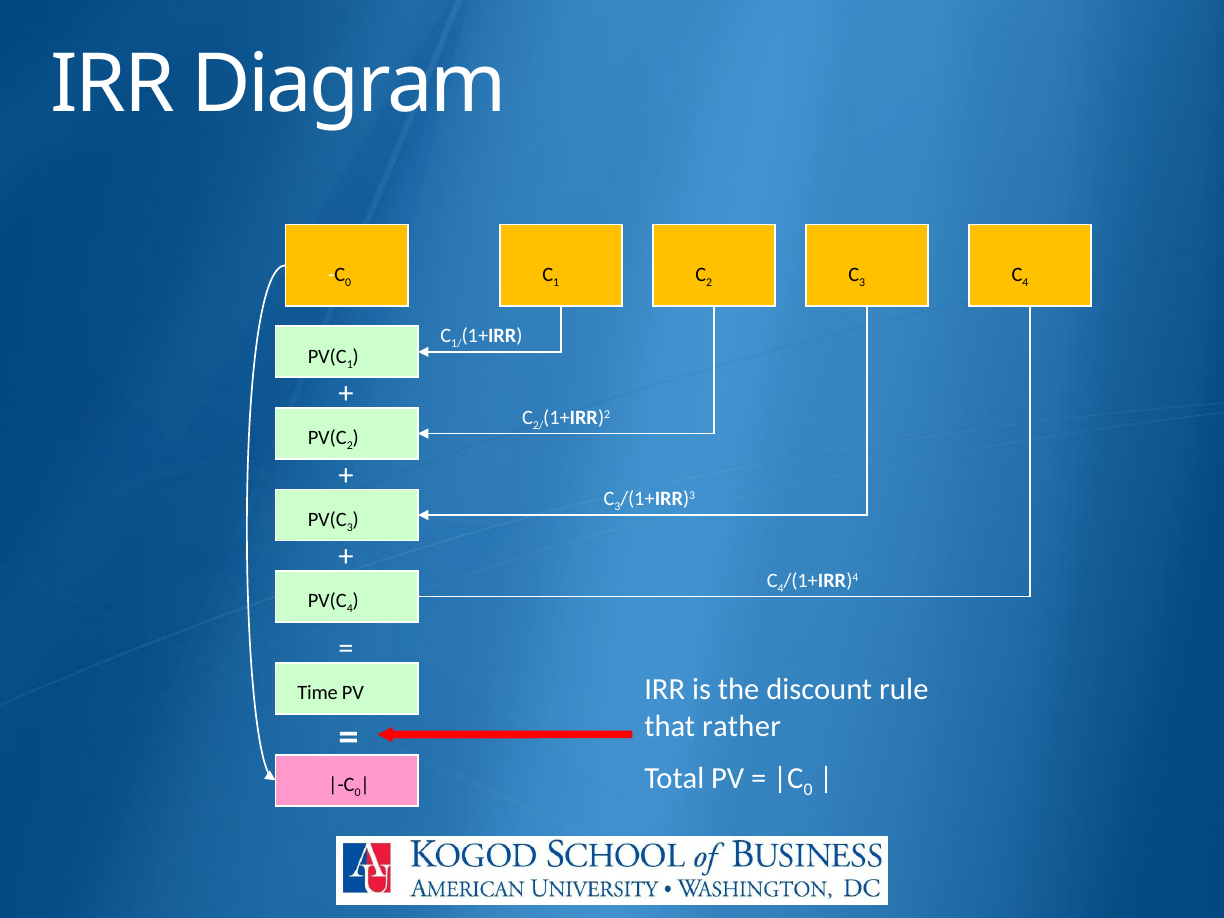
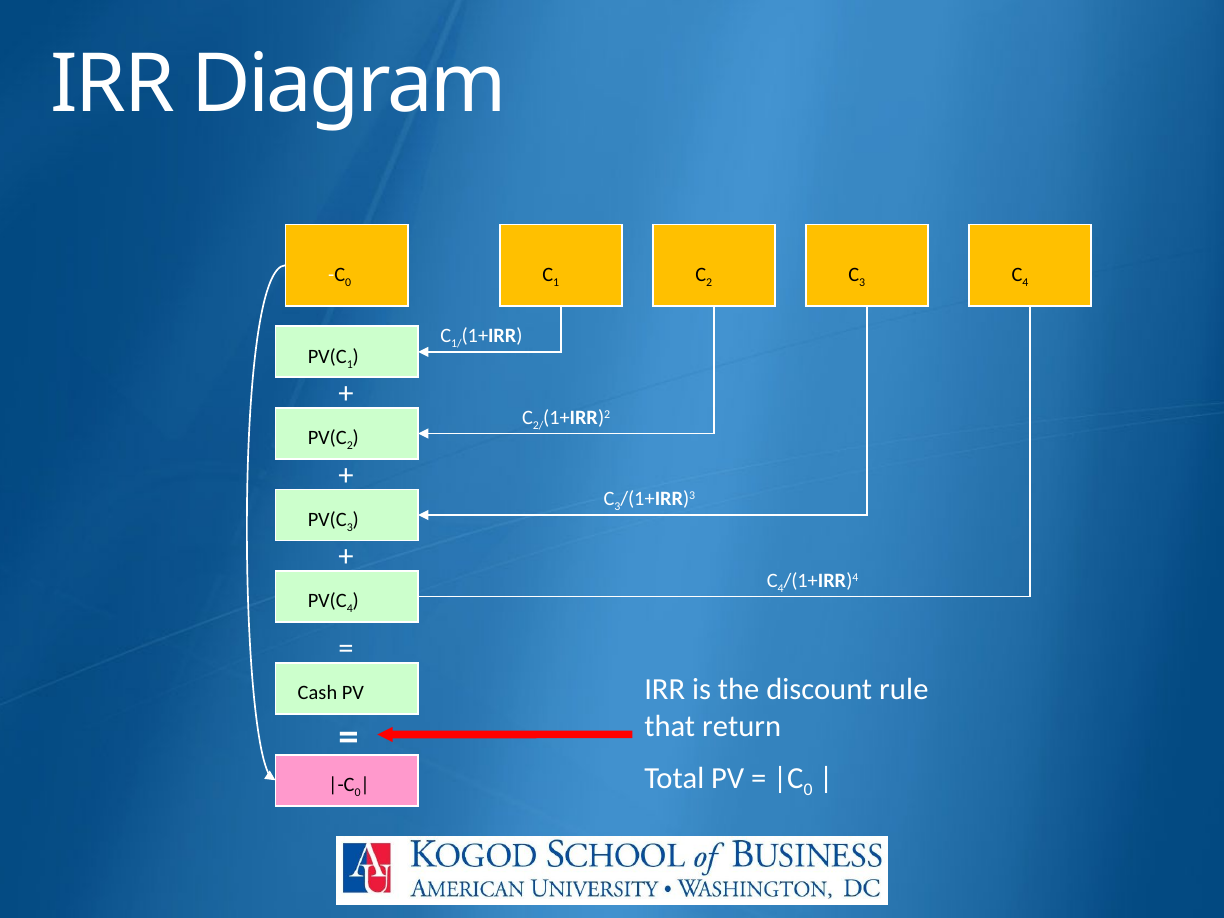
Time: Time -> Cash (317, 693)
rather: rather -> return (742, 726)
